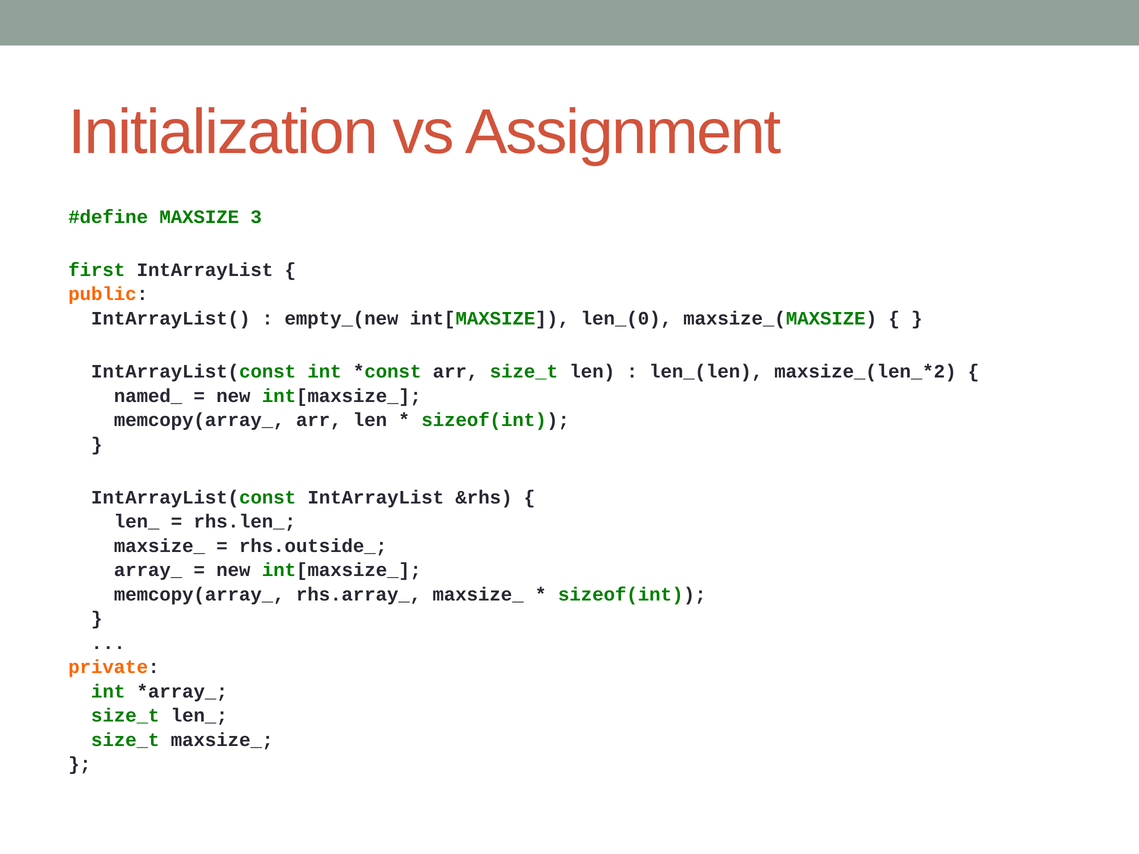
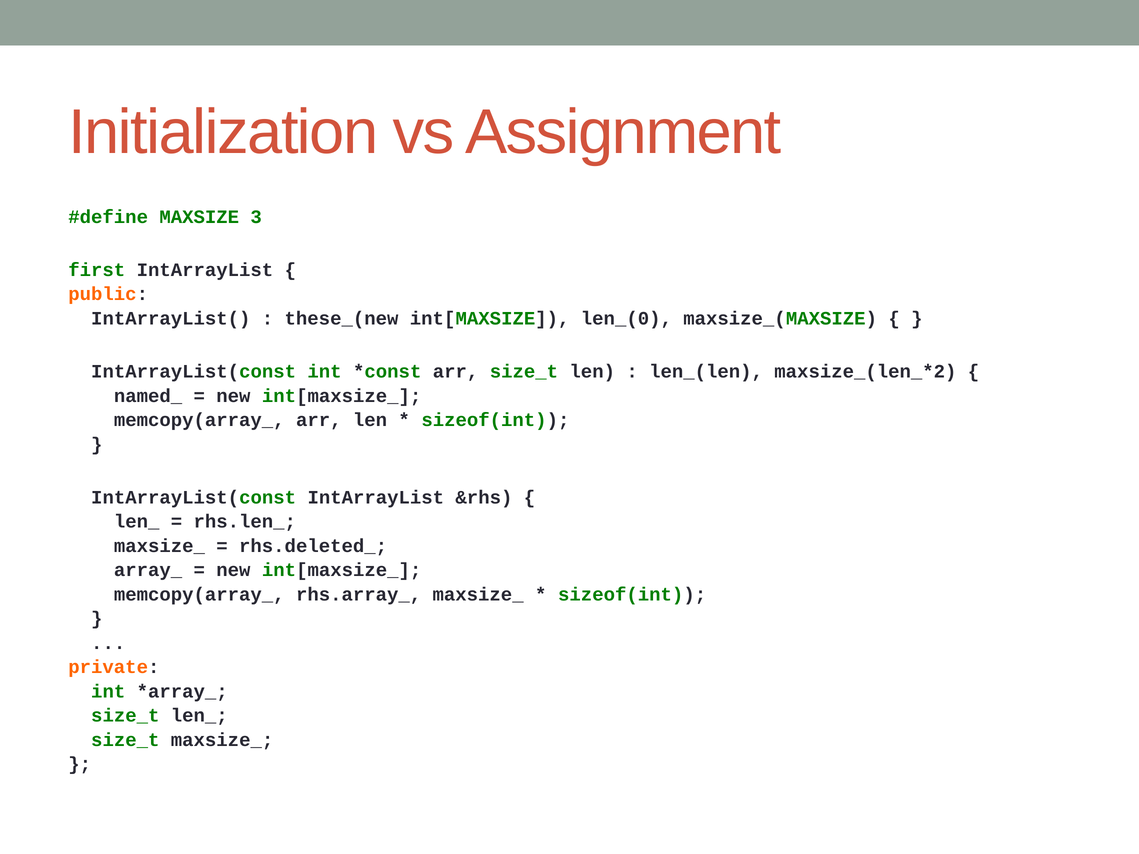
empty_(new: empty_(new -> these_(new (342, 319)
rhs.outside_: rhs.outside_ -> rhs.deleted_ (313, 546)
